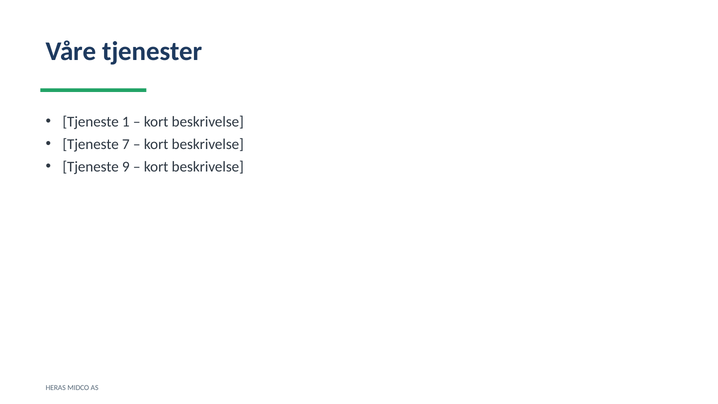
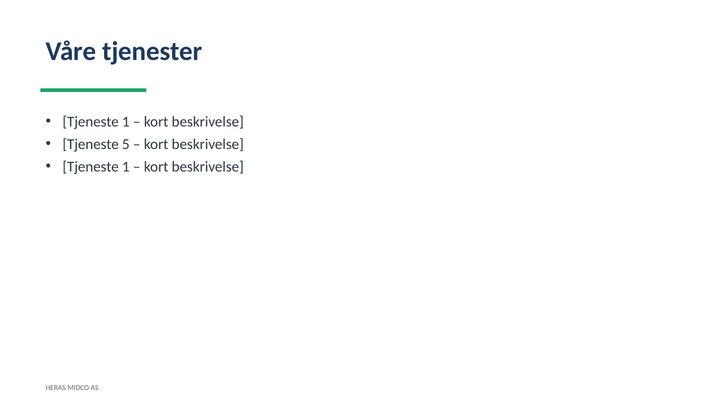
7: 7 -> 5 (126, 144)
9: 9 -> 1 (126, 167)
